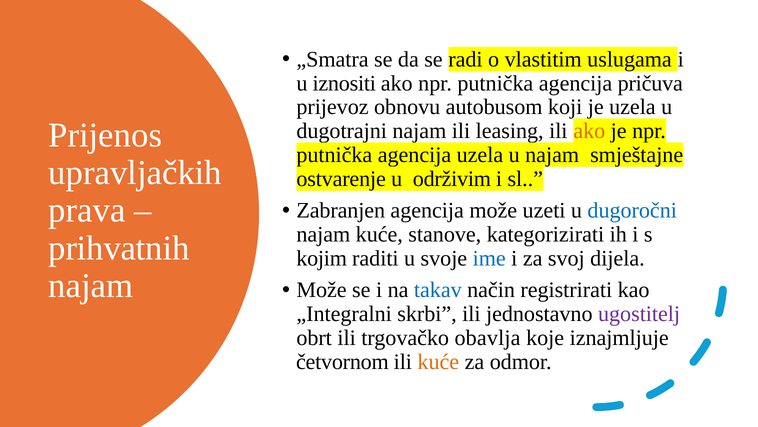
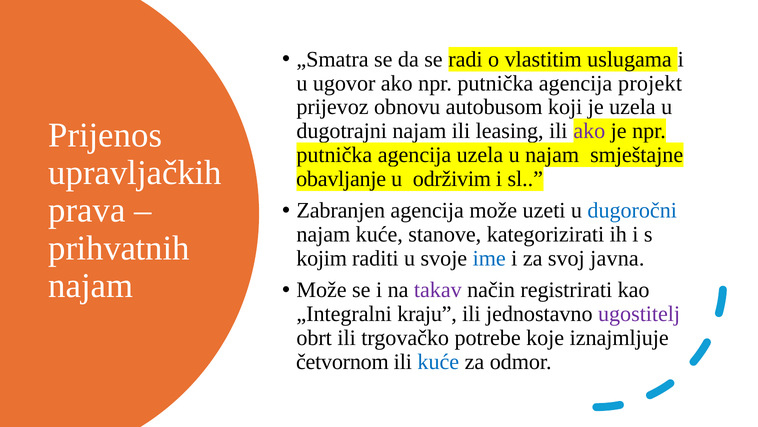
iznositi: iznositi -> ugovor (344, 83)
pričuva: pričuva -> projekt (650, 83)
ako colour: orange -> purple (589, 131)
ostvarenje: ostvarenje -> obavljanje (341, 179)
dijela: dijela -> javna (617, 258)
takav colour: blue -> purple (438, 290)
skrbi: skrbi -> kraju (427, 313)
obavlja: obavlja -> potrebe (488, 337)
kuće colour: orange -> blue (438, 361)
